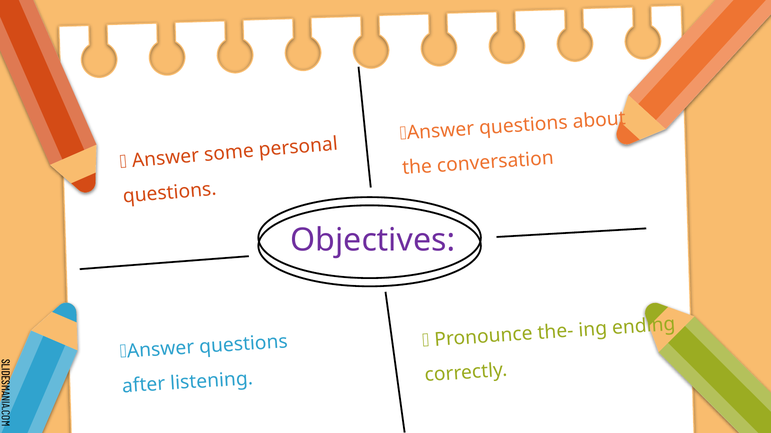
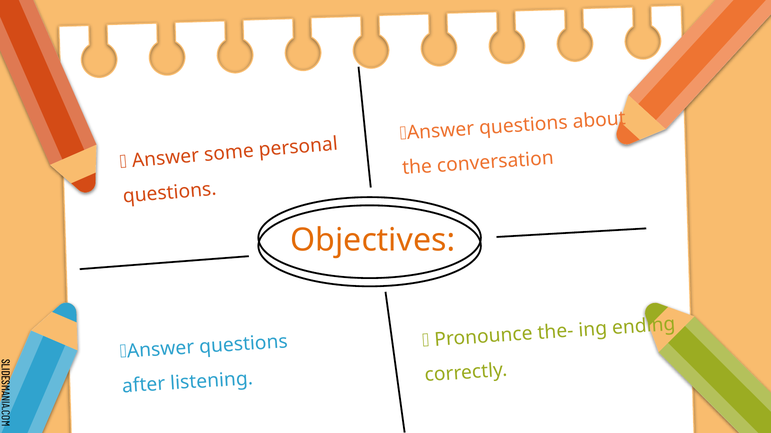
Objectives colour: purple -> orange (373, 241)
